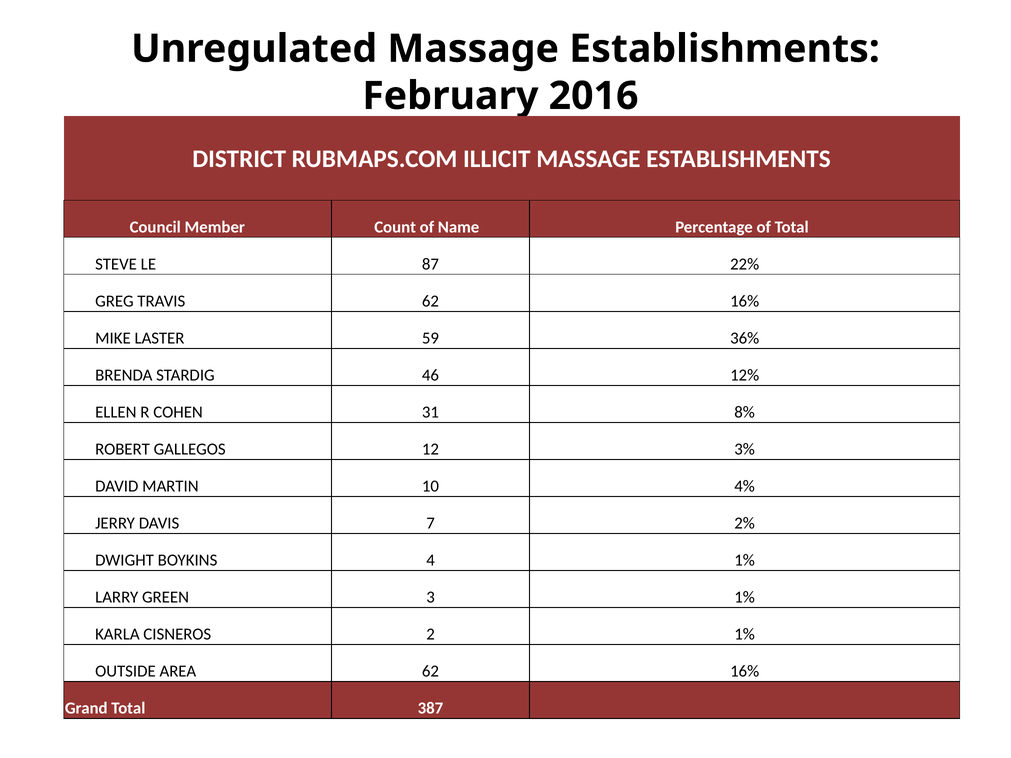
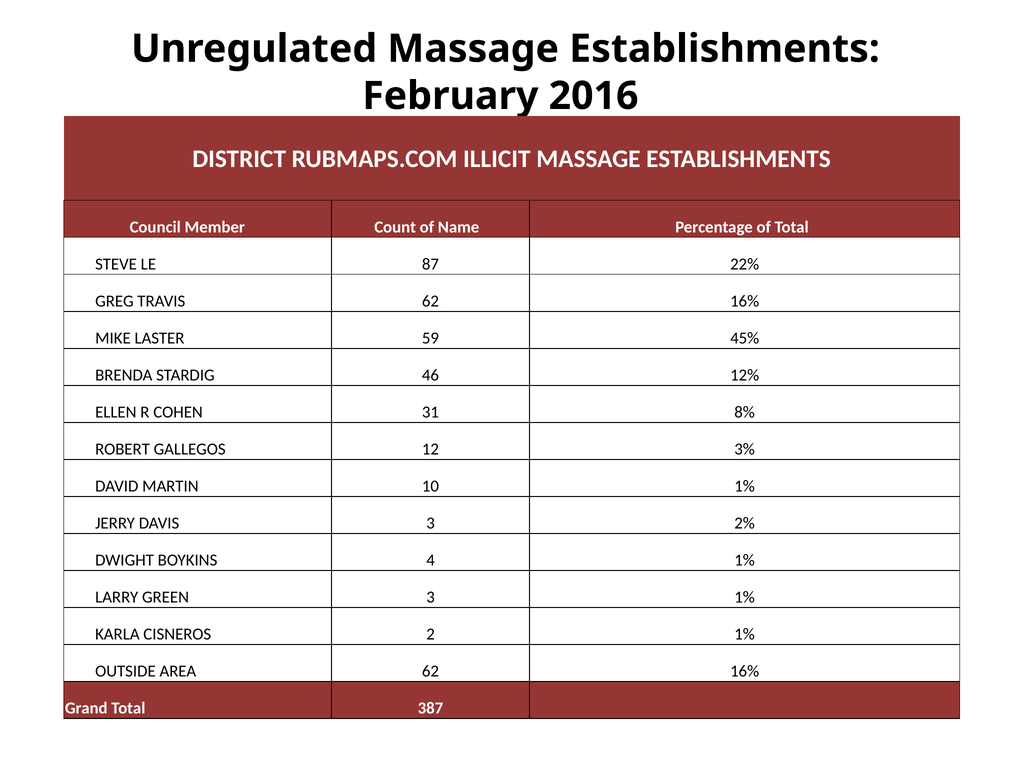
36%: 36% -> 45% (745, 338)
10 4%: 4% -> 1% (745, 487)
DAVIS 7: 7 -> 3 (431, 524)
